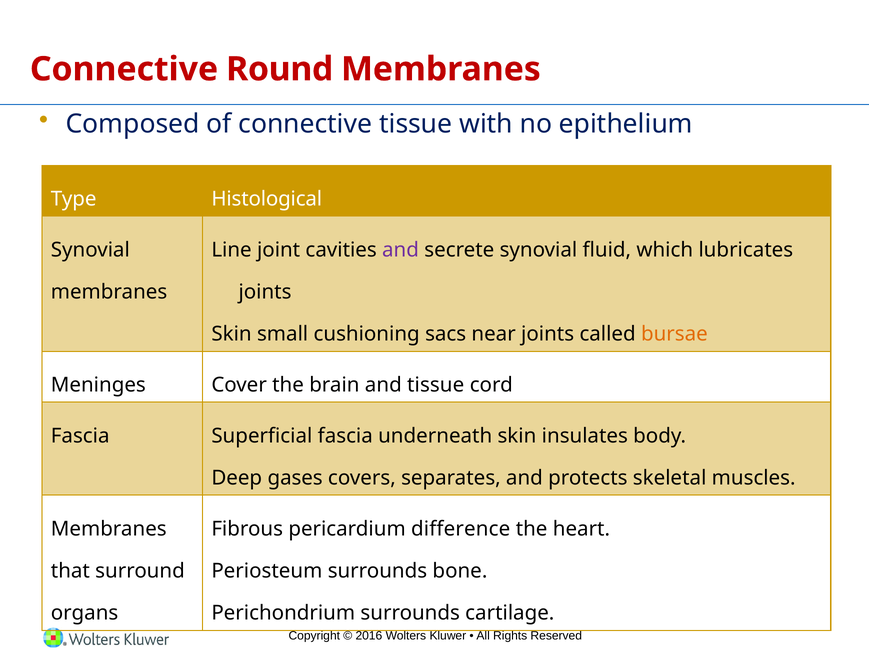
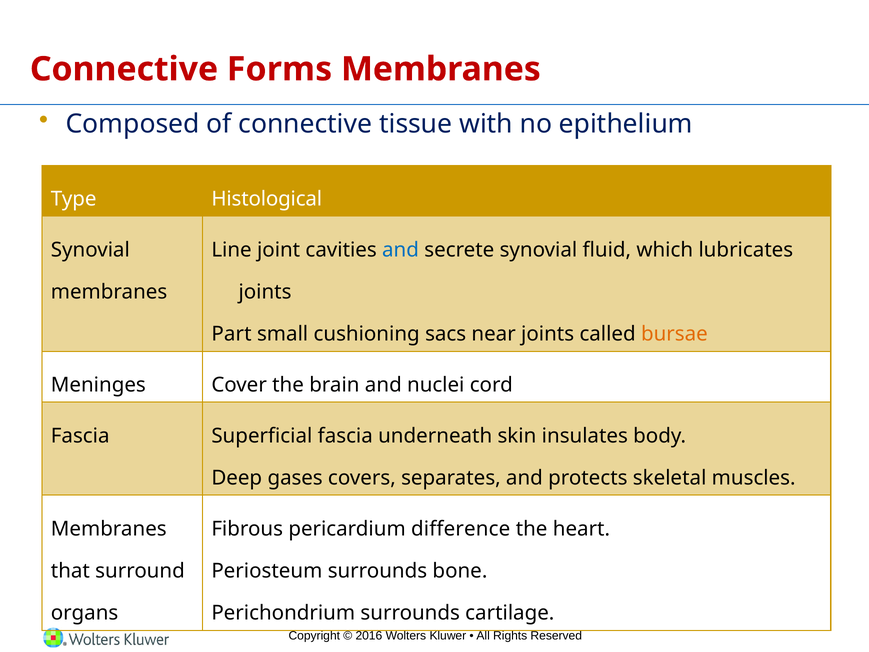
Round: Round -> Forms (279, 69)
and colour: purple -> blue (401, 250)
Skin: Skin -> Part (231, 334)
and tissue: tissue -> nuclei (436, 385)
